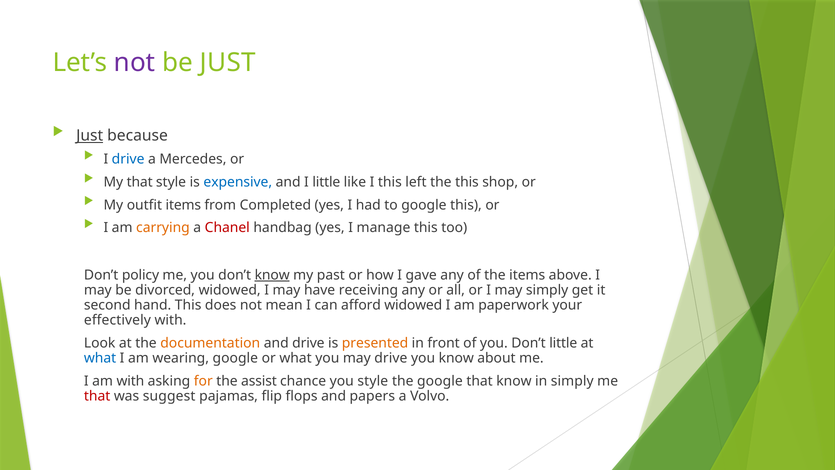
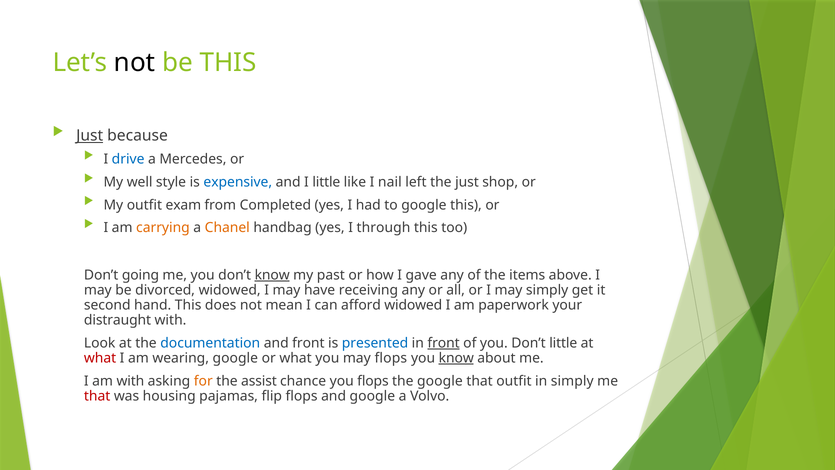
not colour: purple -> black (135, 62)
be JUST: JUST -> THIS (228, 62)
My that: that -> well (140, 182)
I this: this -> nail (390, 182)
the this: this -> just (467, 182)
outfit items: items -> exam (183, 205)
Chanel colour: red -> orange (227, 228)
manage: manage -> through (383, 228)
policy: policy -> going (140, 275)
effectively: effectively -> distraught (118, 320)
documentation colour: orange -> blue (210, 343)
and drive: drive -> front (308, 343)
presented colour: orange -> blue (375, 343)
front underline: none -> present (444, 343)
what colour: blue -> red (100, 358)
may drive: drive -> flops (391, 358)
know underline: none -> present (456, 358)
you style: style -> flops (373, 381)
that know: know -> outfit (514, 381)
suggest: suggest -> housing (169, 396)
and papers: papers -> google (372, 396)
